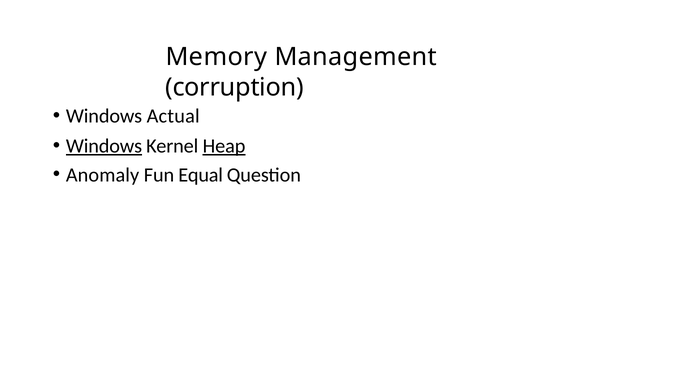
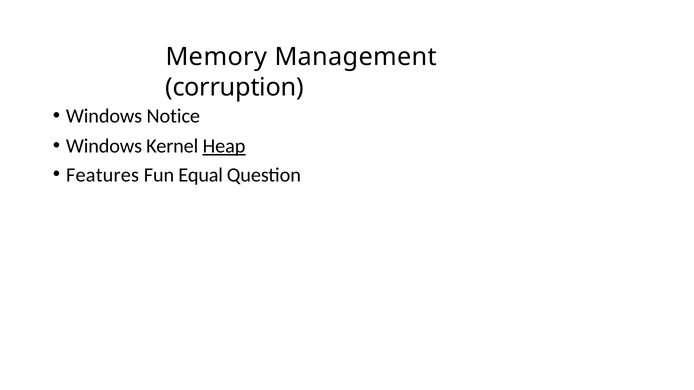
Actual: Actual -> Notice (173, 116)
Windows underline: present -> none (104, 146)
Anomaly: Anomaly -> Features (103, 175)
